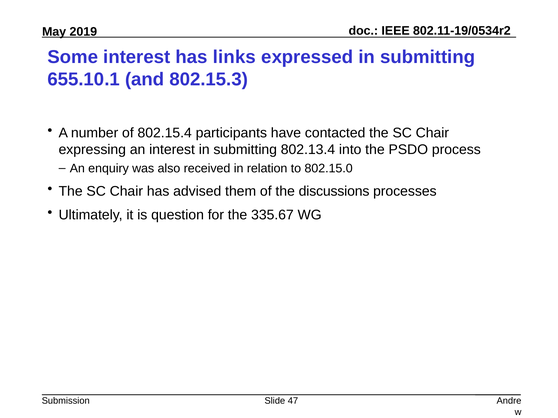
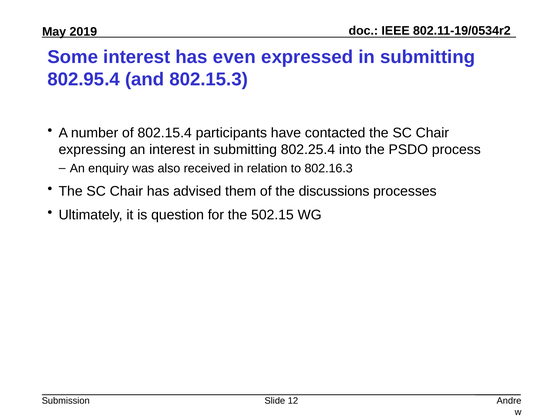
links: links -> even (234, 57)
655.10.1: 655.10.1 -> 802.95.4 (84, 79)
802.13.4: 802.13.4 -> 802.25.4 (308, 150)
802.15.0: 802.15.0 -> 802.16.3 (329, 169)
335.67: 335.67 -> 502.15 (272, 215)
47: 47 -> 12 (293, 401)
